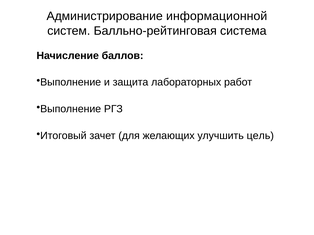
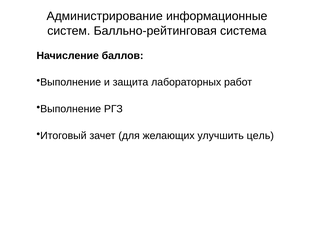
информационной: информационной -> информационные (217, 16)
